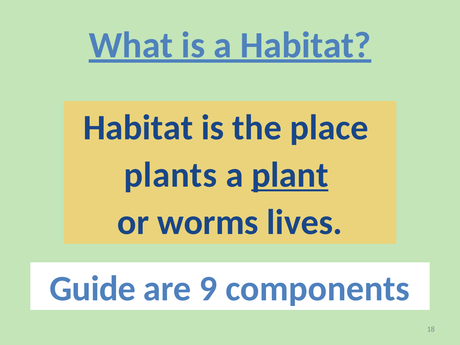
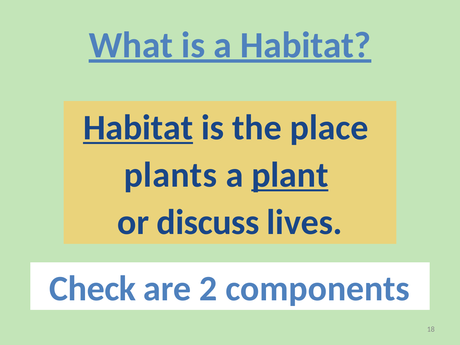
Habitat underline: none -> present (138, 128)
worms: worms -> discuss (208, 222)
Guide: Guide -> Check (93, 289)
9: 9 -> 2 (208, 289)
